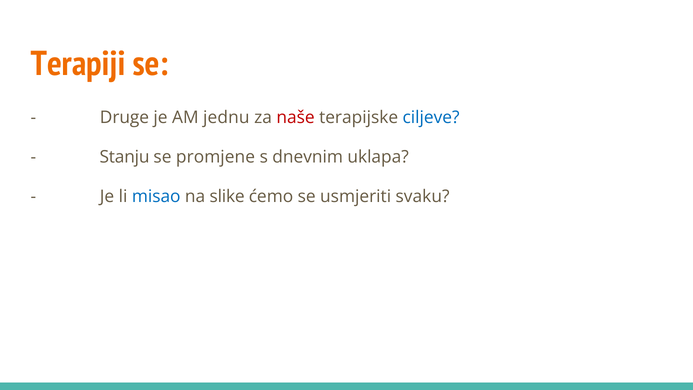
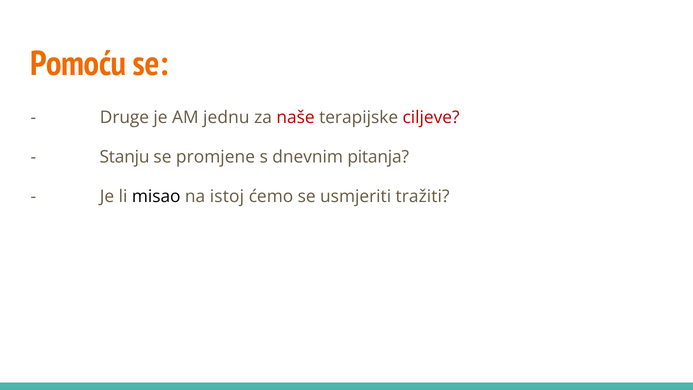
Terapiji: Terapiji -> Pomoću (78, 64)
ciljeve colour: blue -> red (431, 118)
uklapa: uklapa -> pitanja (378, 157)
misao colour: blue -> black (156, 196)
slike: slike -> istoj (227, 196)
svaku: svaku -> tražiti (423, 196)
